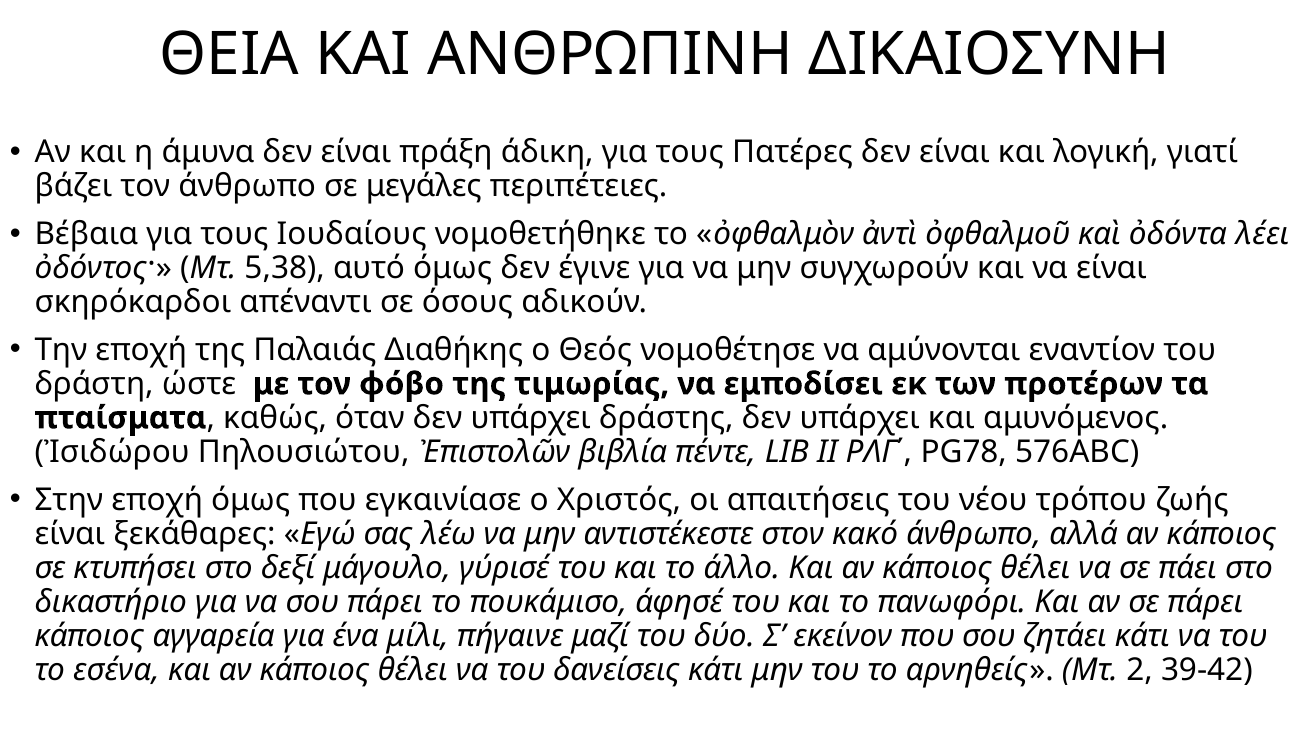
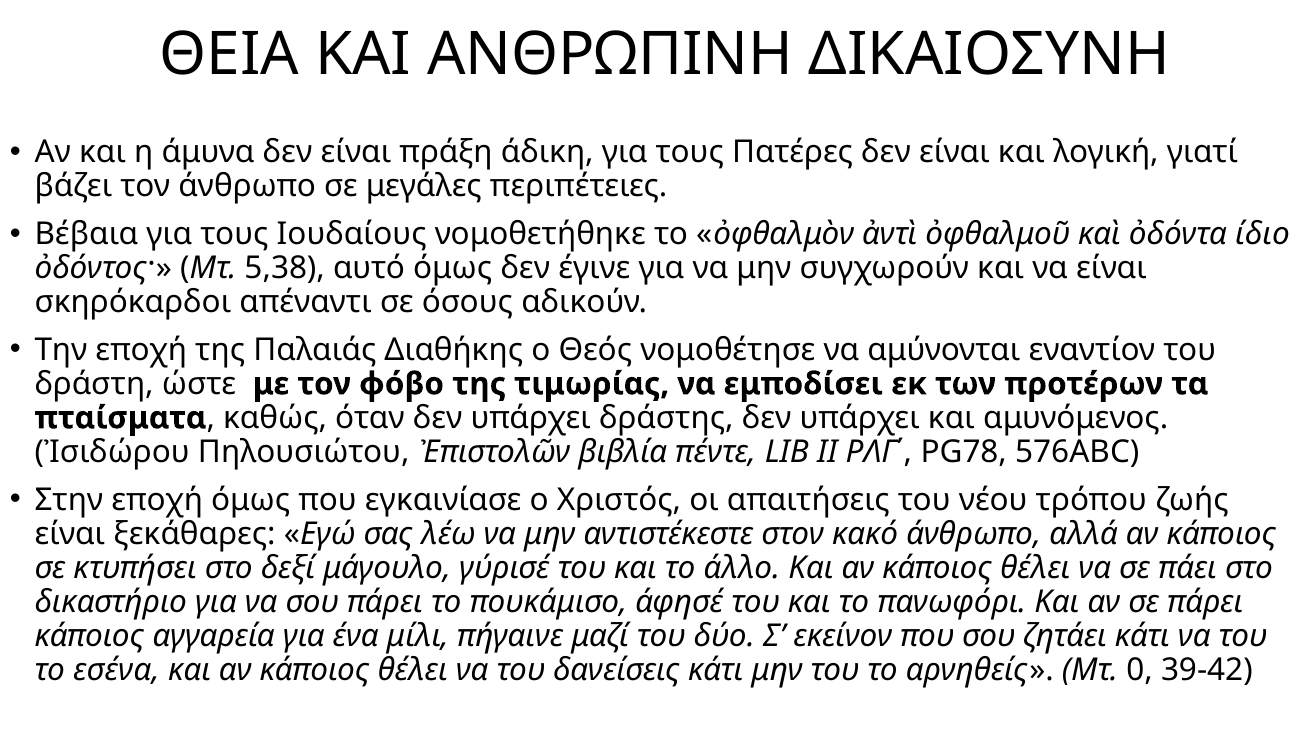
λέει: λέει -> ίδιο (1262, 234)
2: 2 -> 0 (1140, 670)
